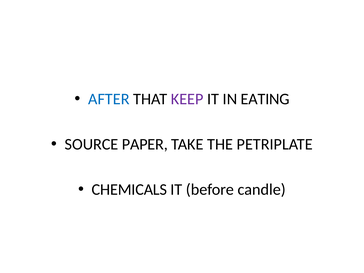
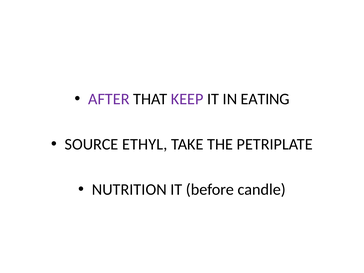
AFTER colour: blue -> purple (109, 99)
PAPER: PAPER -> ETHYL (145, 144)
CHEMICALS: CHEMICALS -> NUTRITION (129, 190)
